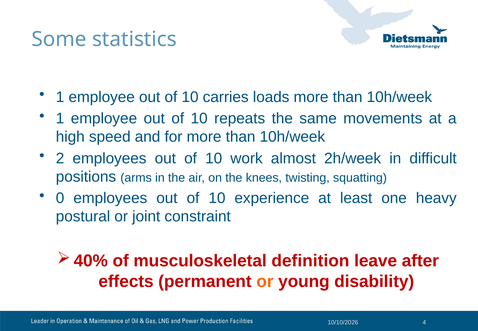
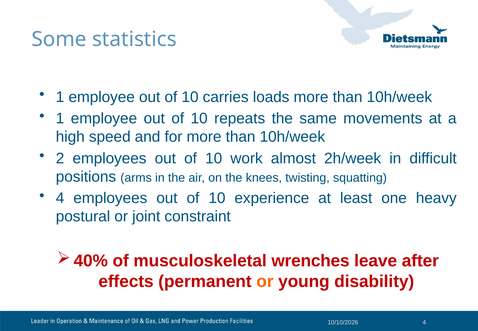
0: 0 -> 4 (60, 198)
definition: definition -> wrenches (311, 261)
